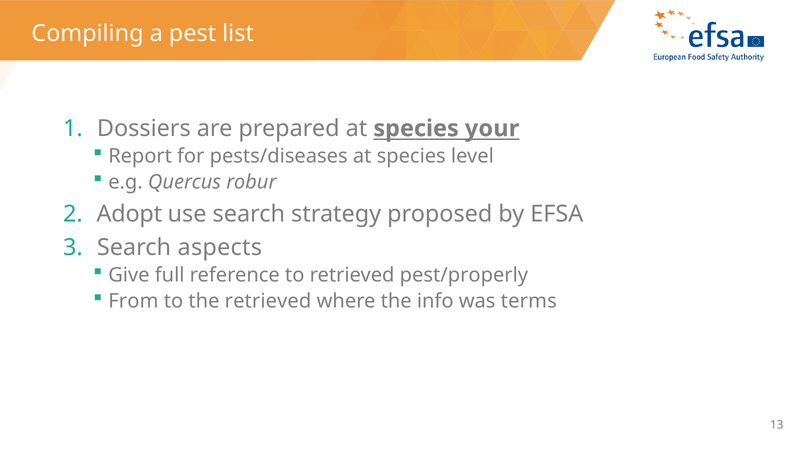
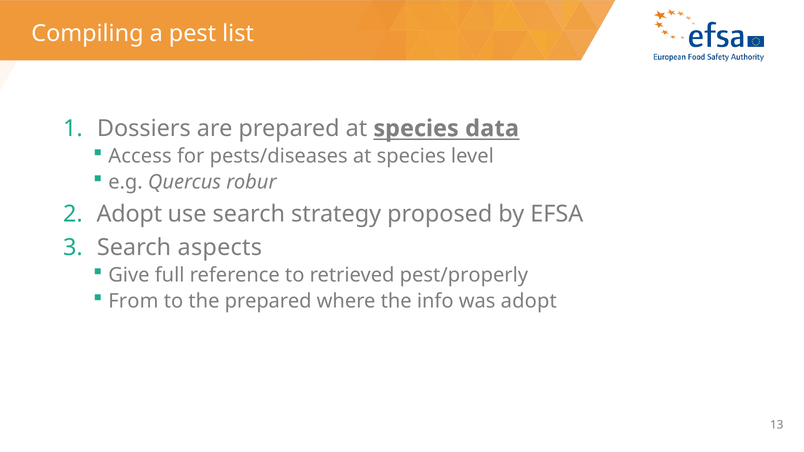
your: your -> data (492, 129)
Report: Report -> Access (140, 156)
the retrieved: retrieved -> prepared (268, 301)
was terms: terms -> adopt (529, 301)
